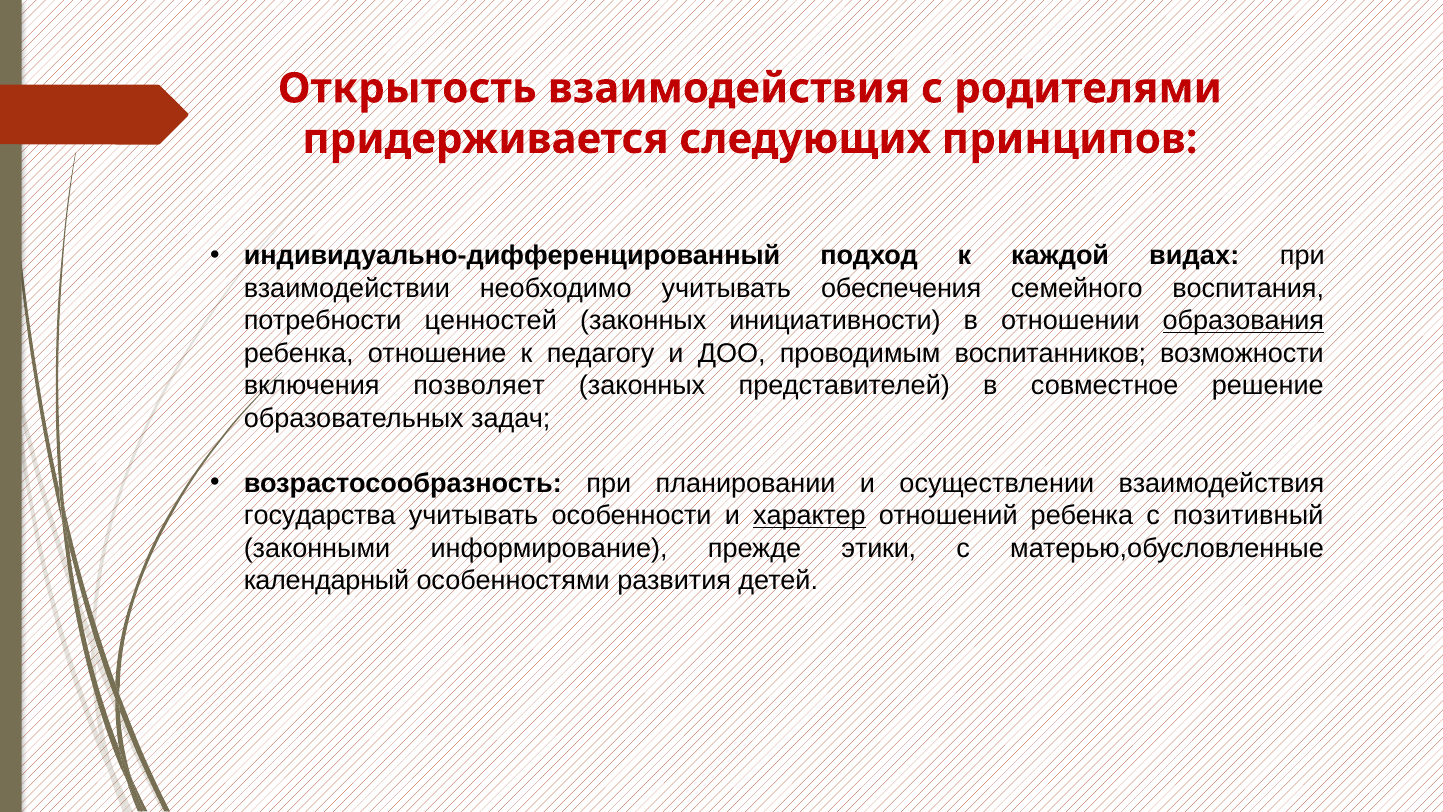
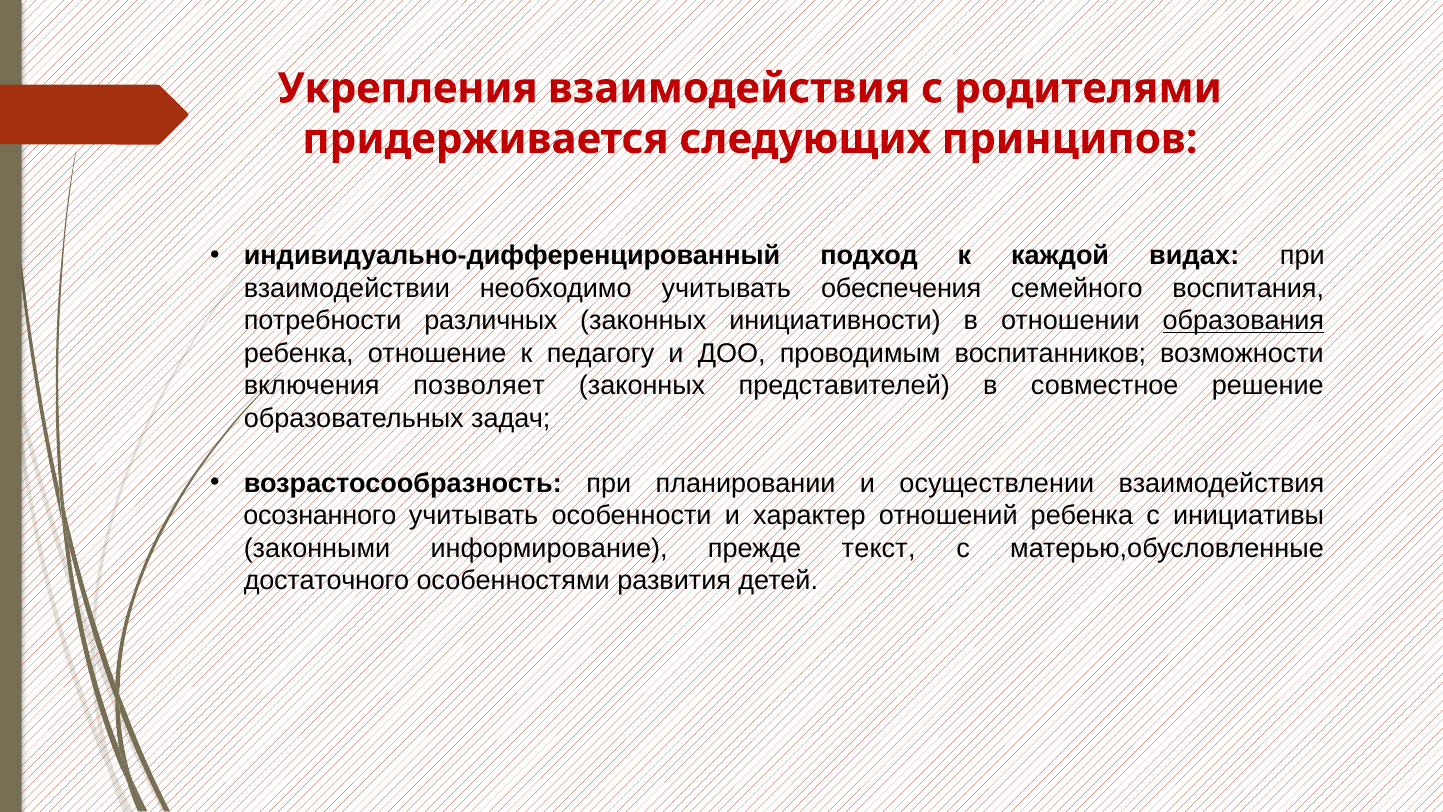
Открытость: Открытость -> Укрепления (408, 88)
ценностей: ценностей -> различных (491, 321)
государства: государства -> осознанного (320, 516)
характер underline: present -> none (809, 516)
позитивный: позитивный -> инициативы (1249, 516)
этики: этики -> текст (879, 548)
календарный: календарный -> достаточного (327, 580)
